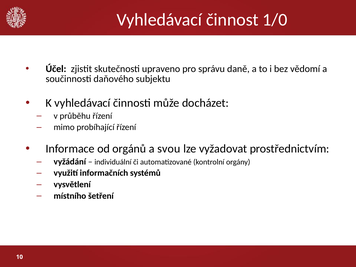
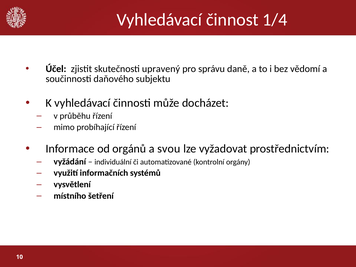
1/0: 1/0 -> 1/4 (275, 20)
upraveno: upraveno -> upravený (161, 69)
